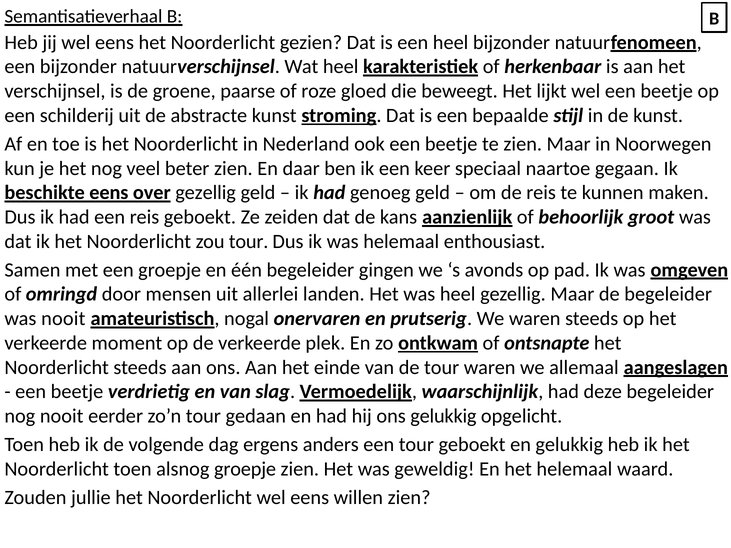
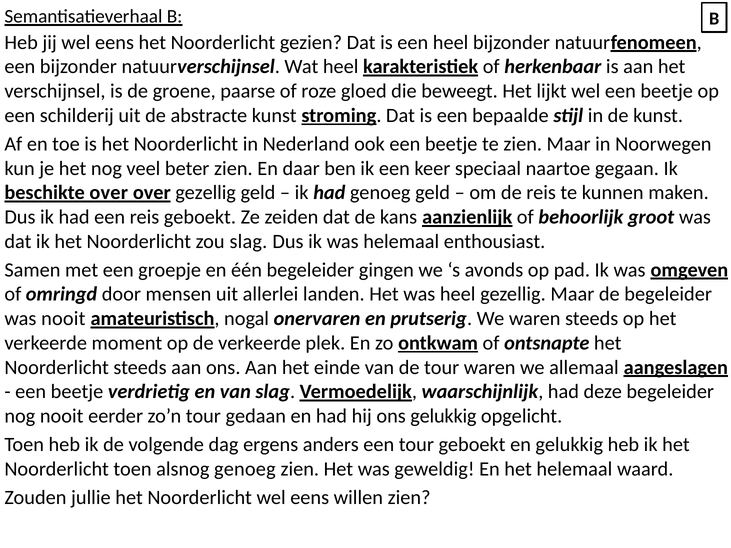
beschikte eens: eens -> over (109, 193)
zou tour: tour -> slag (248, 242)
alsnog groepje: groepje -> genoeg (245, 469)
